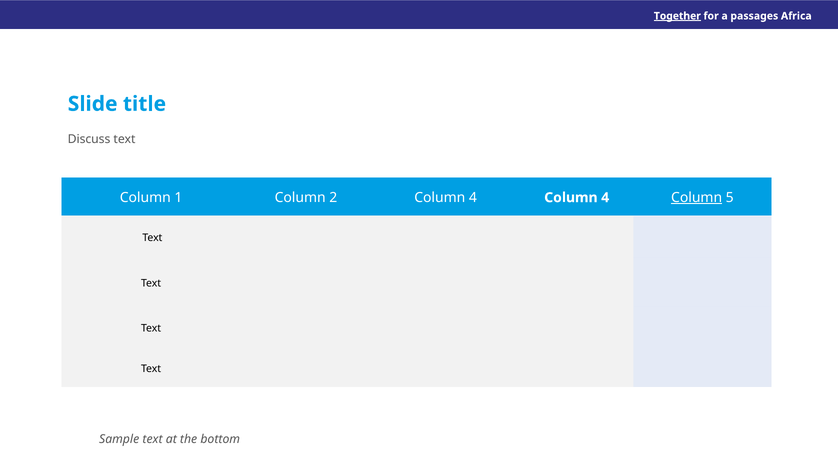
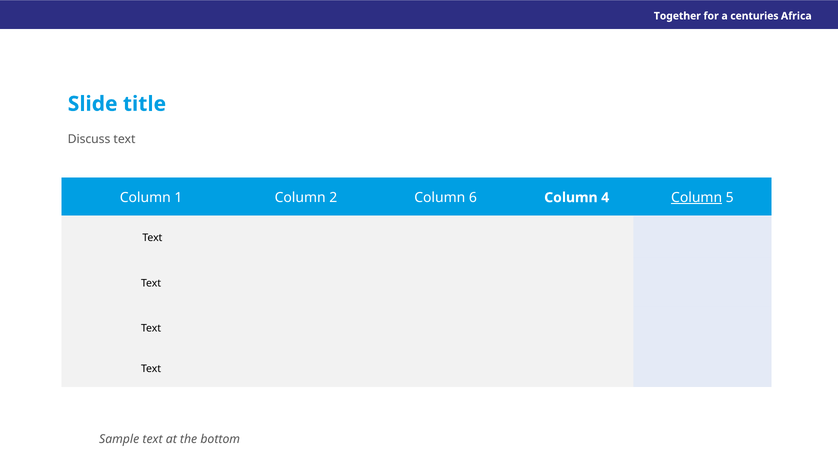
Together underline: present -> none (677, 16)
passages: passages -> centuries (754, 16)
2 Column 4: 4 -> 6 (473, 198)
